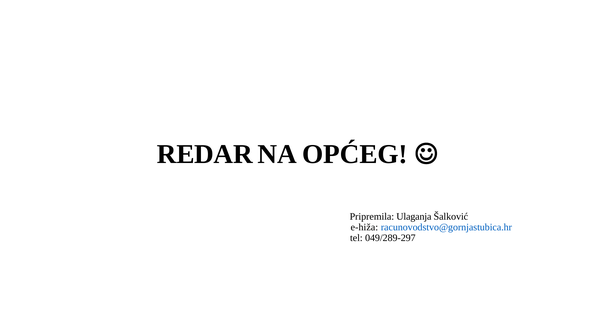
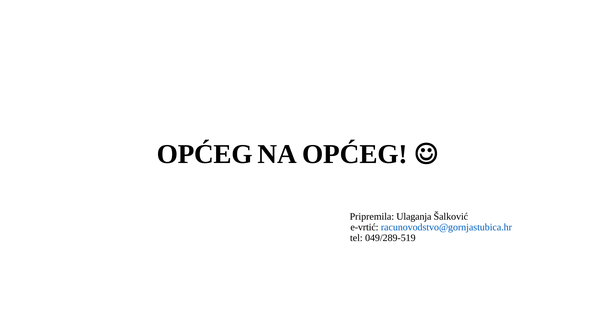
REDAR: REDAR -> OPĆEG (205, 155)
e-hiža: e-hiža -> e-vrtić (364, 228)
049/289-297: 049/289-297 -> 049/289-519 (390, 239)
